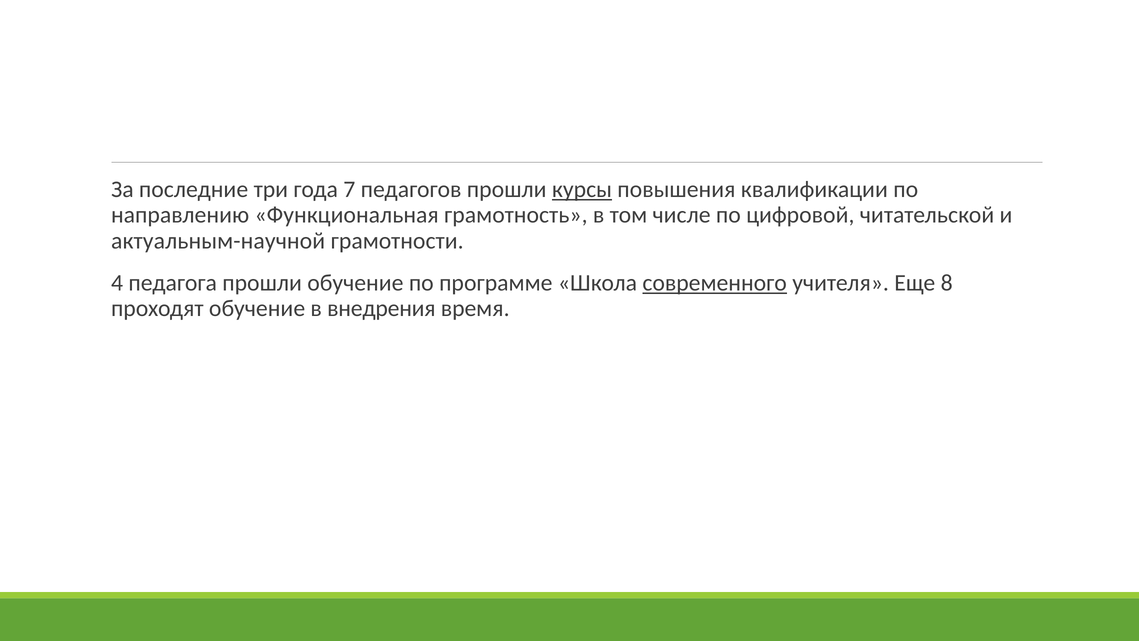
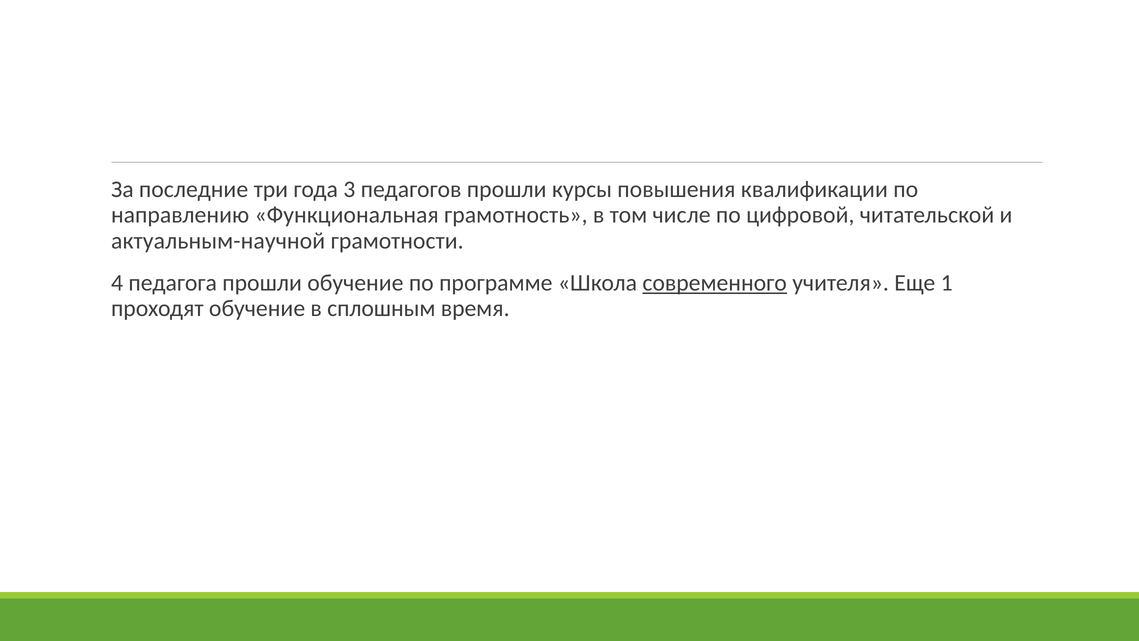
7: 7 -> 3 (349, 189)
курсы underline: present -> none (582, 189)
8: 8 -> 1 (947, 283)
внедрения: внедрения -> сплошным (381, 309)
